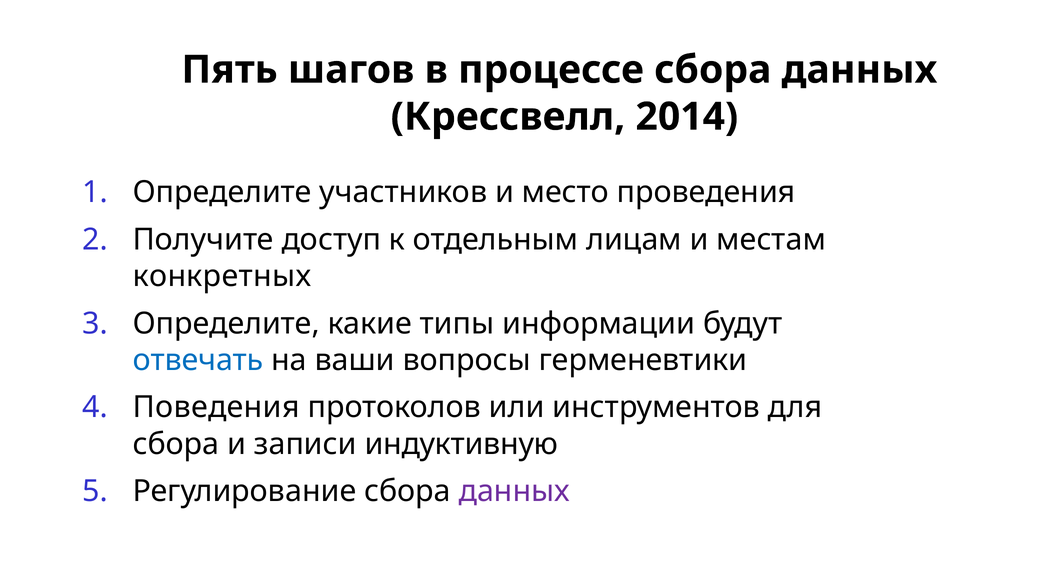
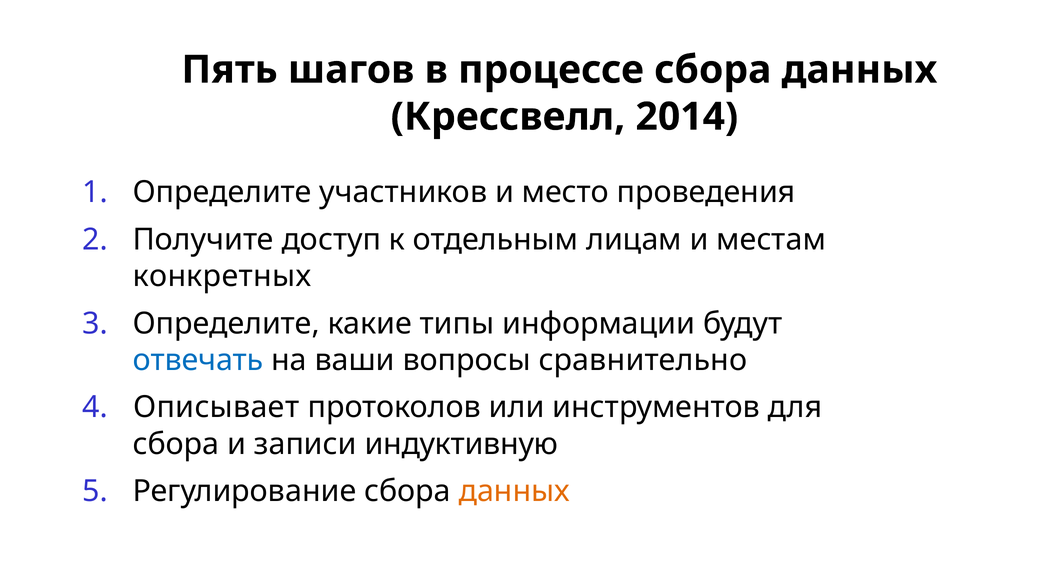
герменевтики: герменевтики -> сравнительно (643, 360)
Поведения: Поведения -> Описывает (216, 408)
данных colour: purple -> orange (514, 492)
